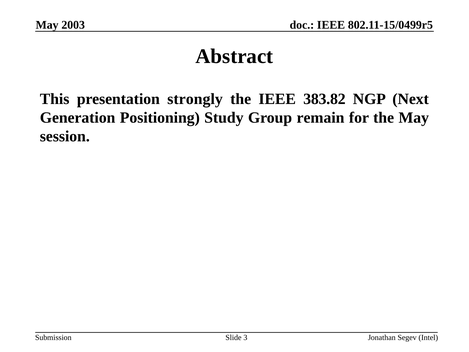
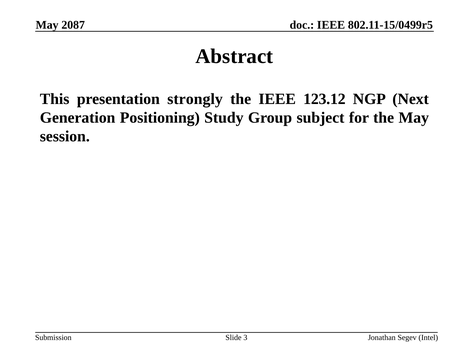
2003: 2003 -> 2087 (73, 25)
383.82: 383.82 -> 123.12 (324, 99)
remain: remain -> subject (321, 118)
